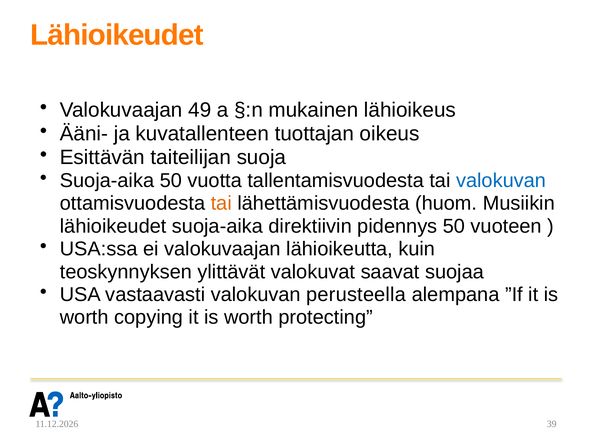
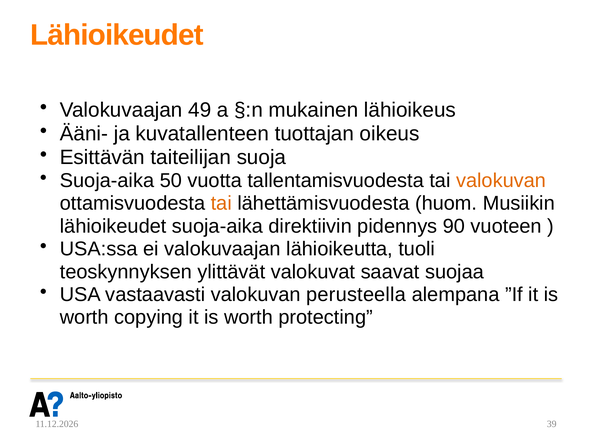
valokuvan colour: blue -> orange (501, 181)
pidennys 50: 50 -> 90 (454, 226)
kuin: kuin -> tuoli (417, 249)
